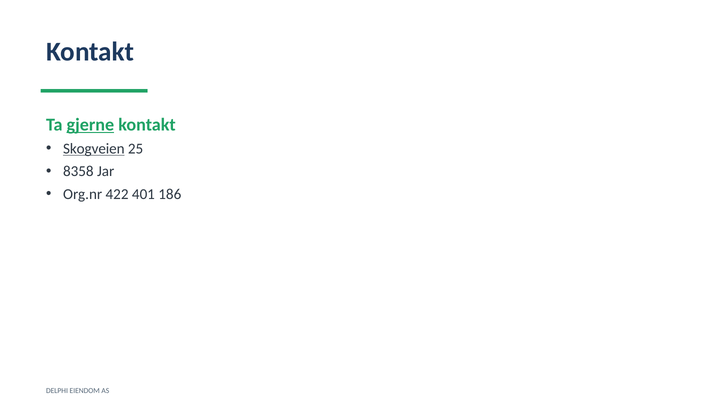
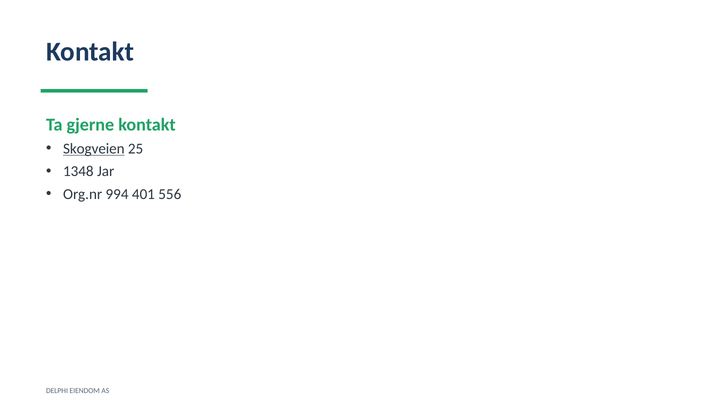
gjerne underline: present -> none (90, 125)
8358: 8358 -> 1348 (78, 172)
422: 422 -> 994 (117, 194)
186: 186 -> 556 (170, 194)
